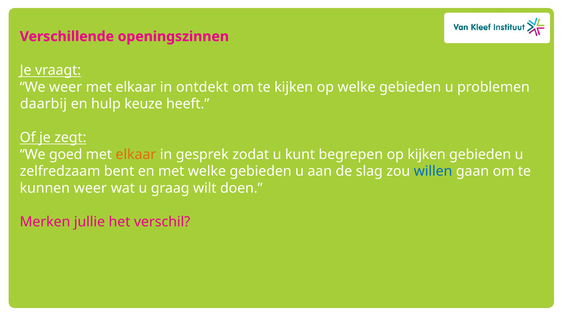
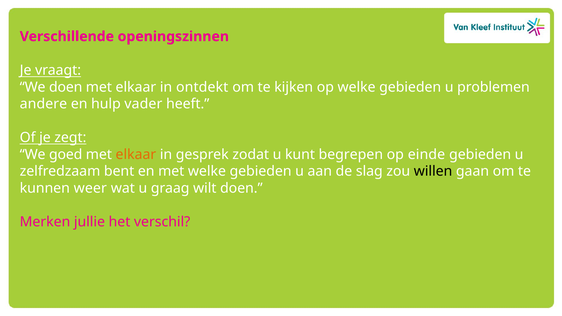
We weer: weer -> doen (66, 87)
daarbij: daarbij -> andere (43, 104)
keuze: keuze -> vader (143, 104)
op kijken: kijken -> einde (426, 155)
willen colour: blue -> black (433, 171)
